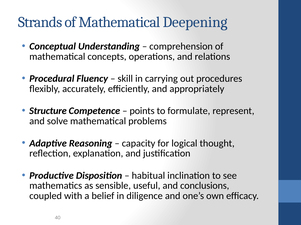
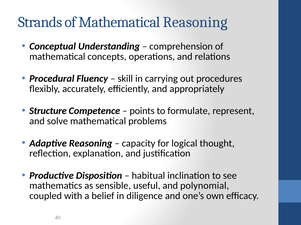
Mathematical Deepening: Deepening -> Reasoning (195, 22)
conclusions: conclusions -> polynomial (205, 186)
